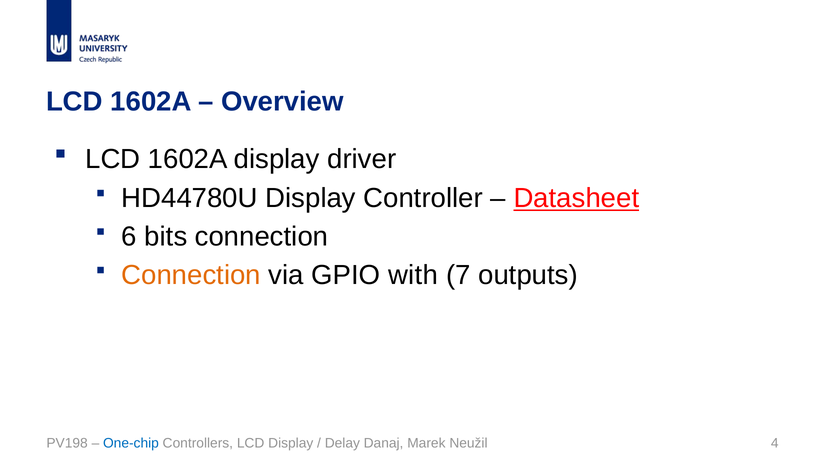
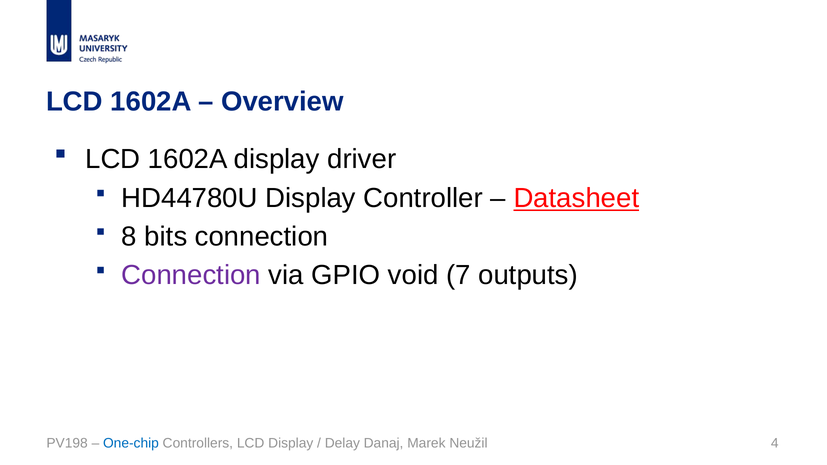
6: 6 -> 8 (129, 237)
Connection colour: orange -> purple (191, 275)
with: with -> void (413, 275)
